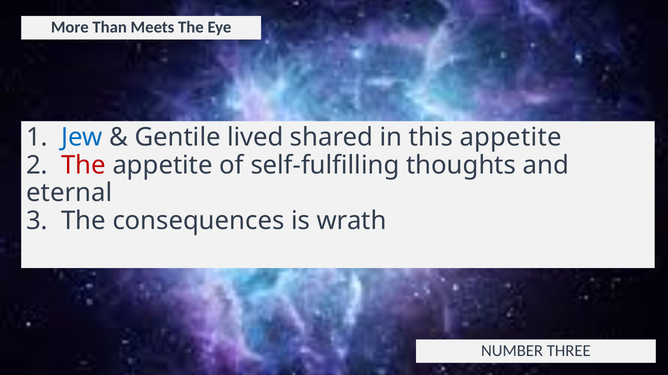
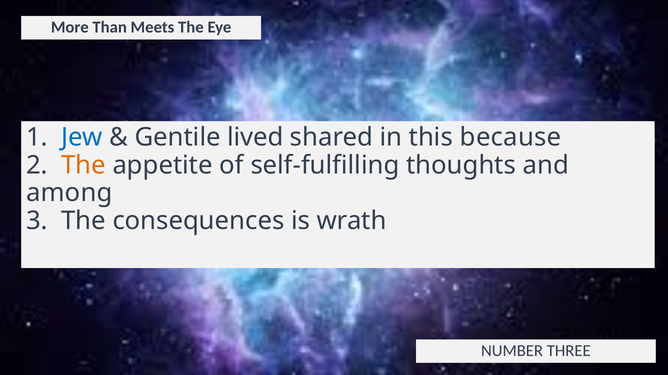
this appetite: appetite -> because (511, 138)
The colour: red -> orange (84, 166)
eternal: eternal -> among (69, 193)
